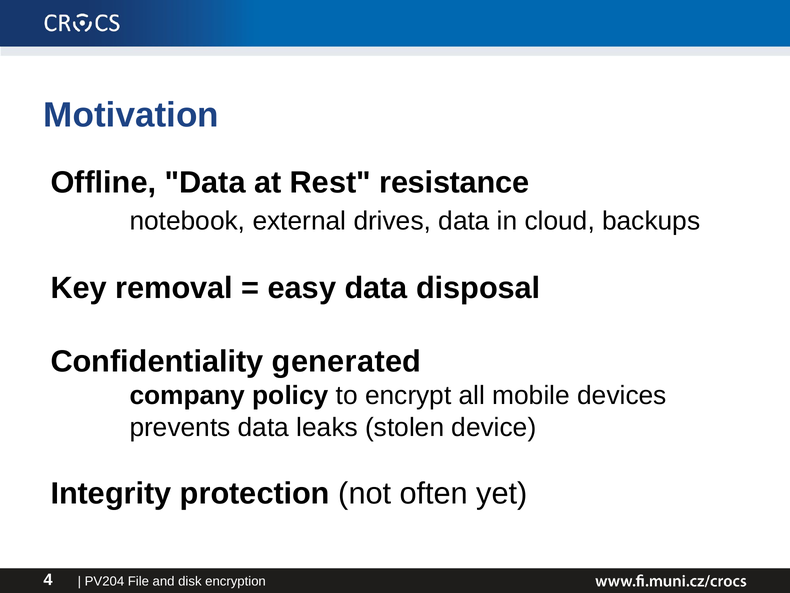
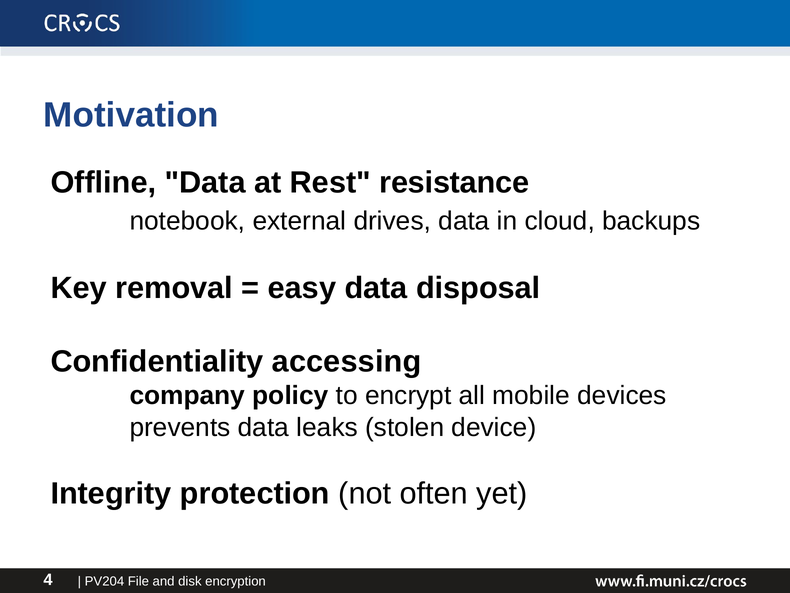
generated: generated -> accessing (347, 361)
